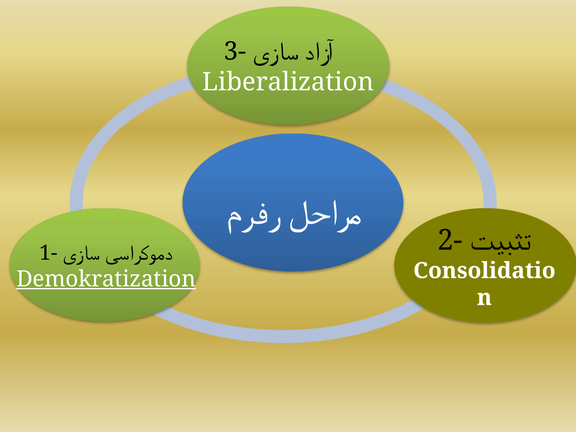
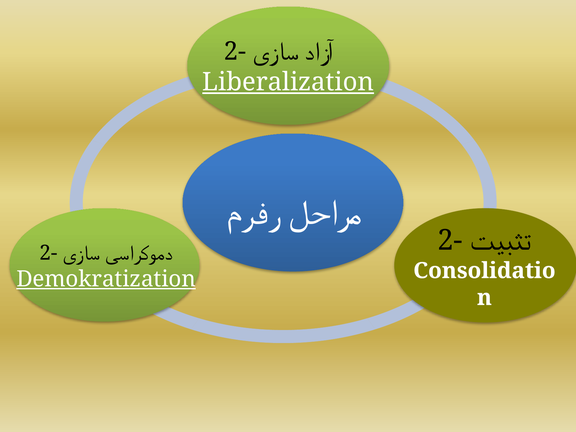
3-: 3- -> 2- (235, 51)
Liberalization underline: none -> present (288, 82)
1-: 1- -> 2- (48, 253)
